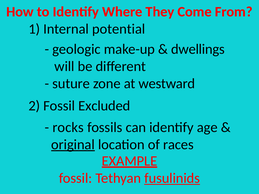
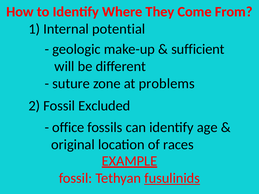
dwellings: dwellings -> sufficient (198, 49)
westward: westward -> problems (167, 84)
rocks: rocks -> office (68, 127)
original underline: present -> none (73, 145)
